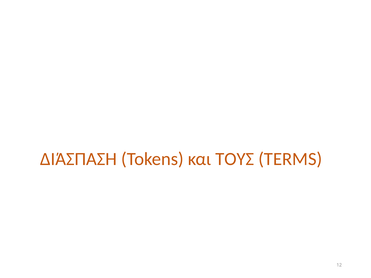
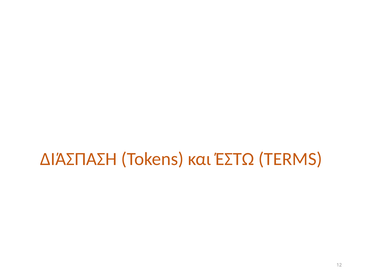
ΤΟΥΣ: ΤΟΥΣ -> ΈΣΤΩ (235, 159)
